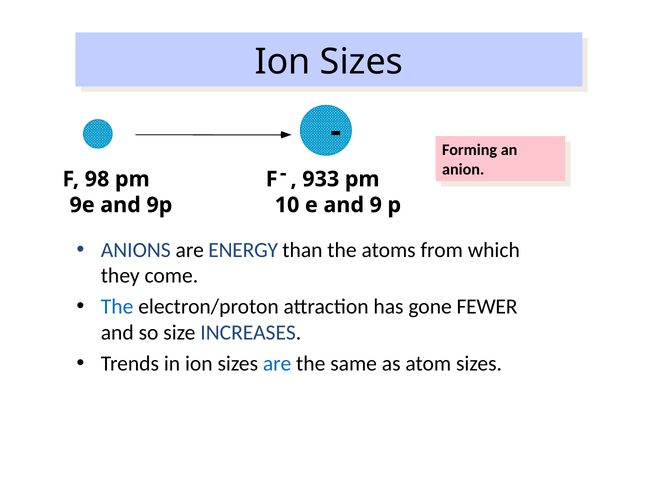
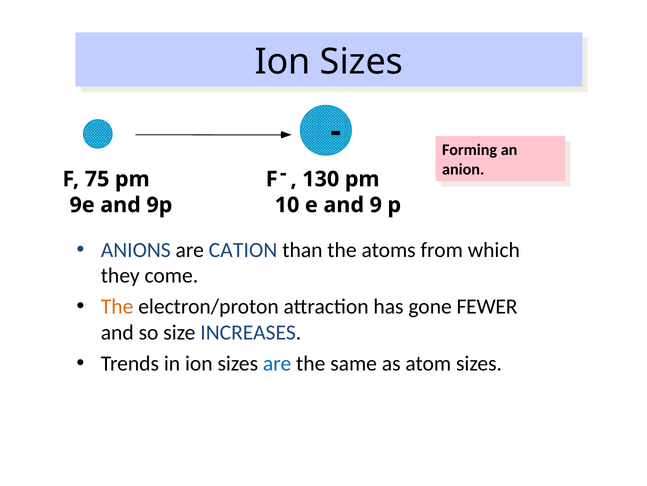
98: 98 -> 75 (97, 179)
933: 933 -> 130 (321, 179)
ENERGY: ENERGY -> CATION (243, 250)
The colour: blue -> orange (117, 306)
